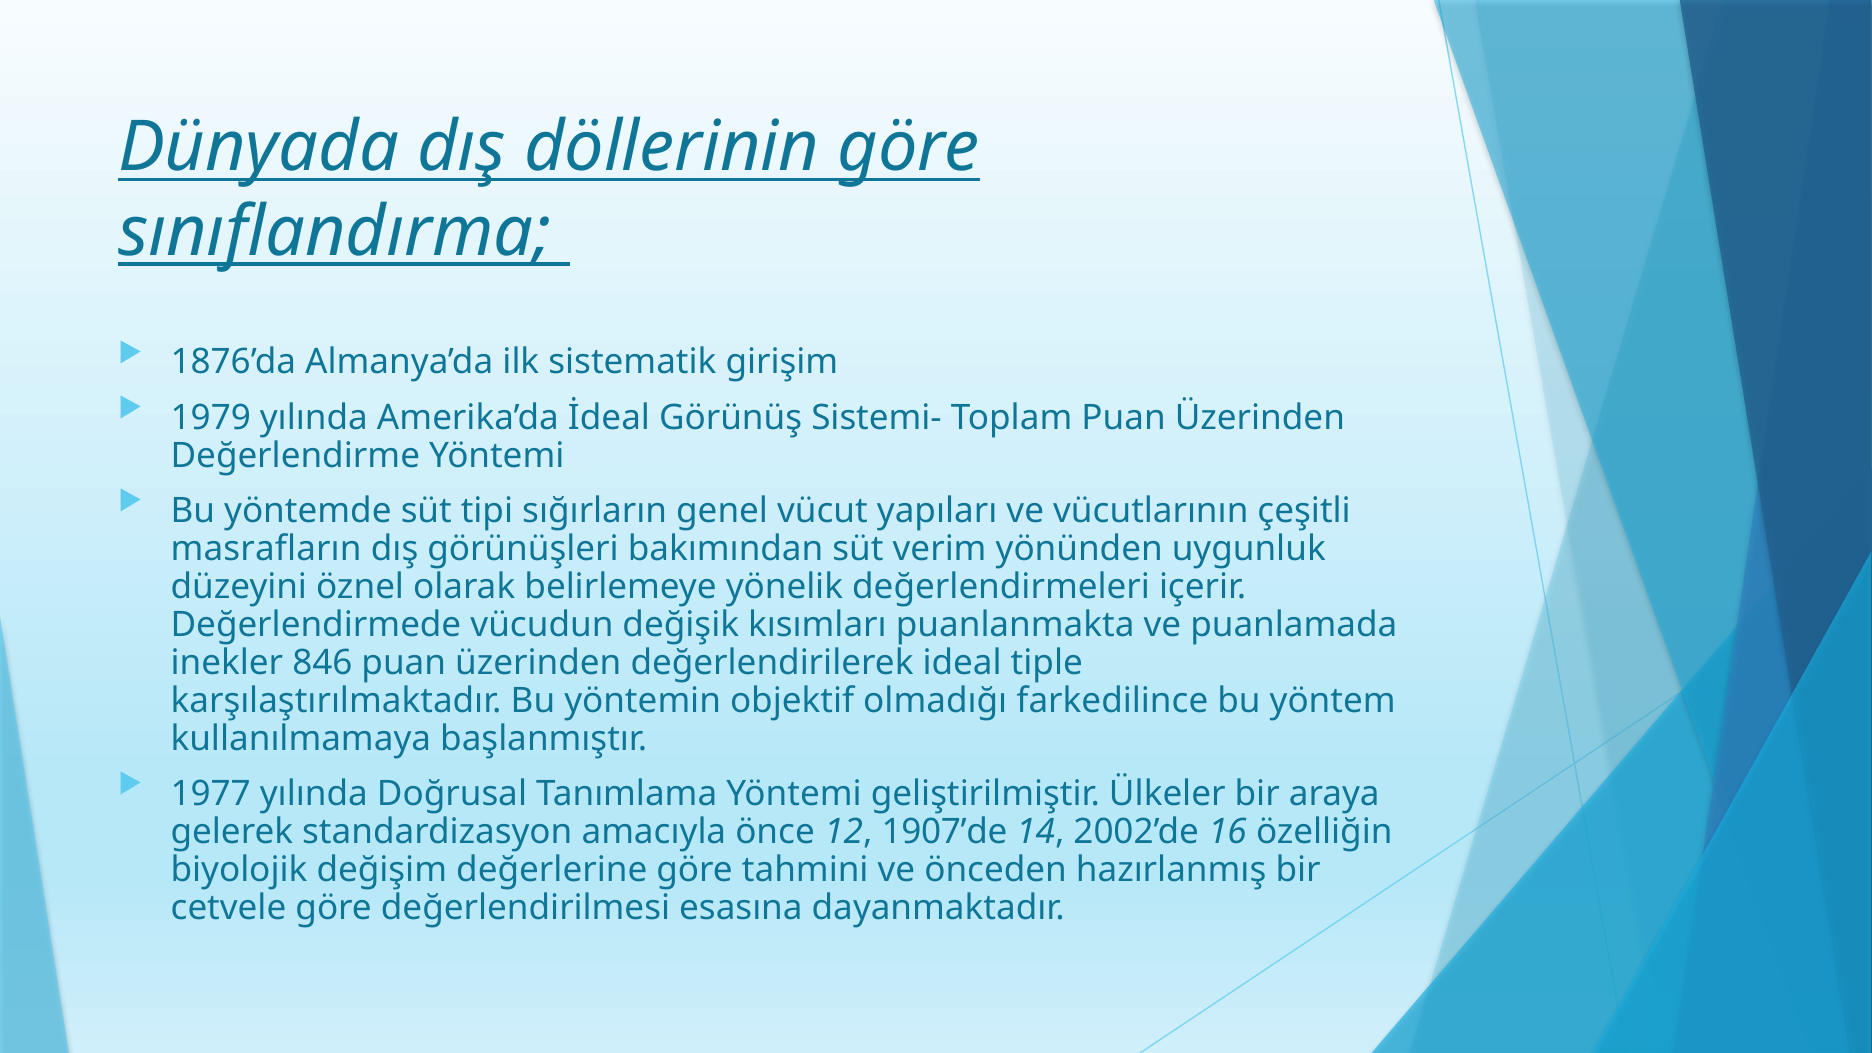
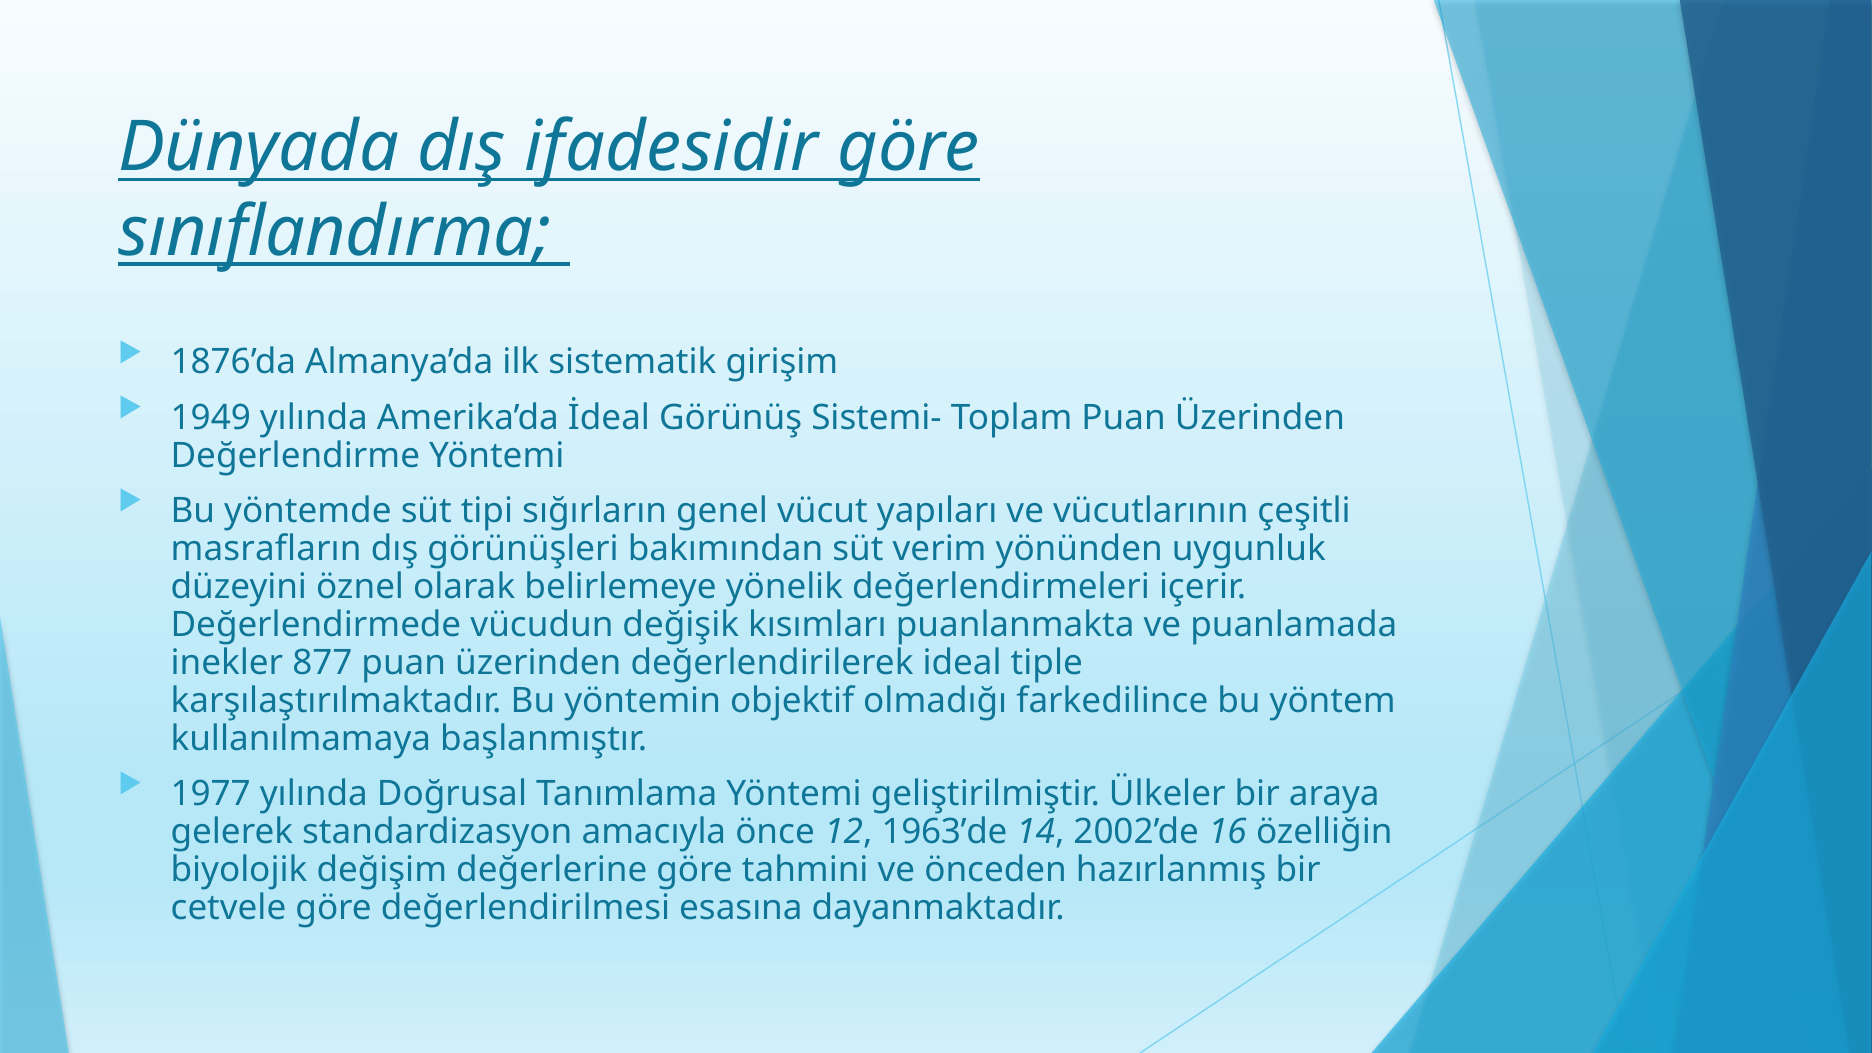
döllerinin: döllerinin -> ifadesidir (672, 148)
1979: 1979 -> 1949 (211, 418)
846: 846 -> 877 (322, 663)
1907’de: 1907’de -> 1963’de (944, 832)
